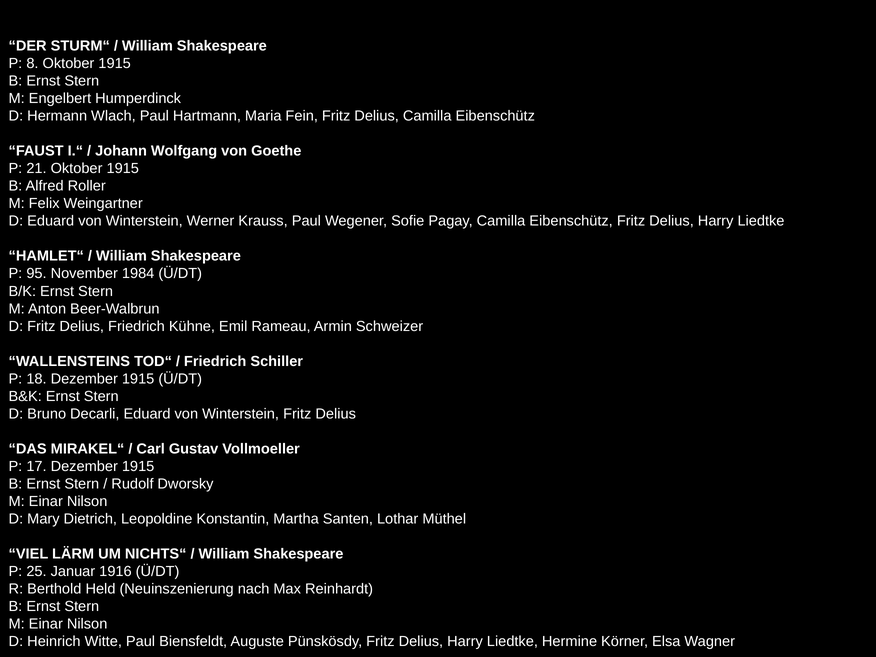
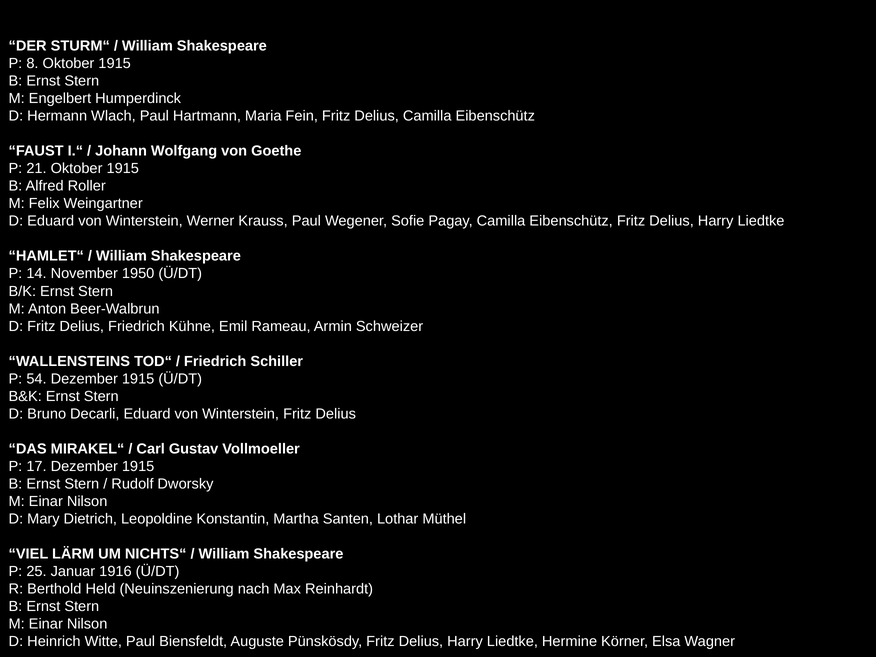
95: 95 -> 14 (36, 274)
1984: 1984 -> 1950 (138, 274)
18: 18 -> 54 (36, 379)
